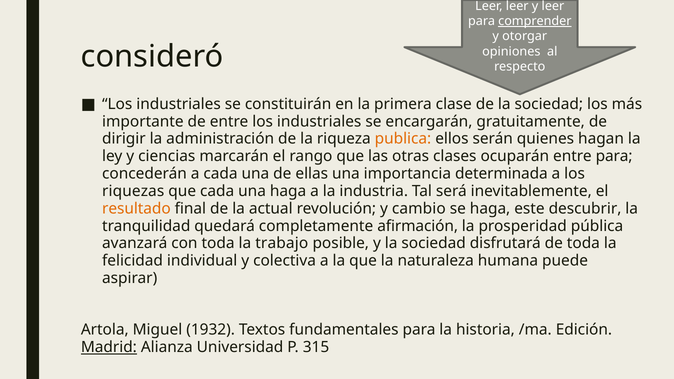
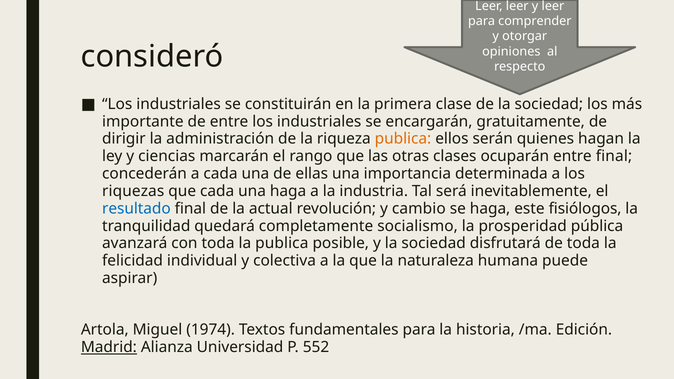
comprender underline: present -> none (535, 21)
entre para: para -> final (614, 156)
resultado colour: orange -> blue (136, 209)
descubrir: descubrir -> fisiólogos (585, 209)
afirmación: afirmación -> socialismo (418, 226)
la trabajo: trabajo -> publica (282, 243)
1932: 1932 -> 1974 (211, 330)
315: 315 -> 552 (316, 347)
